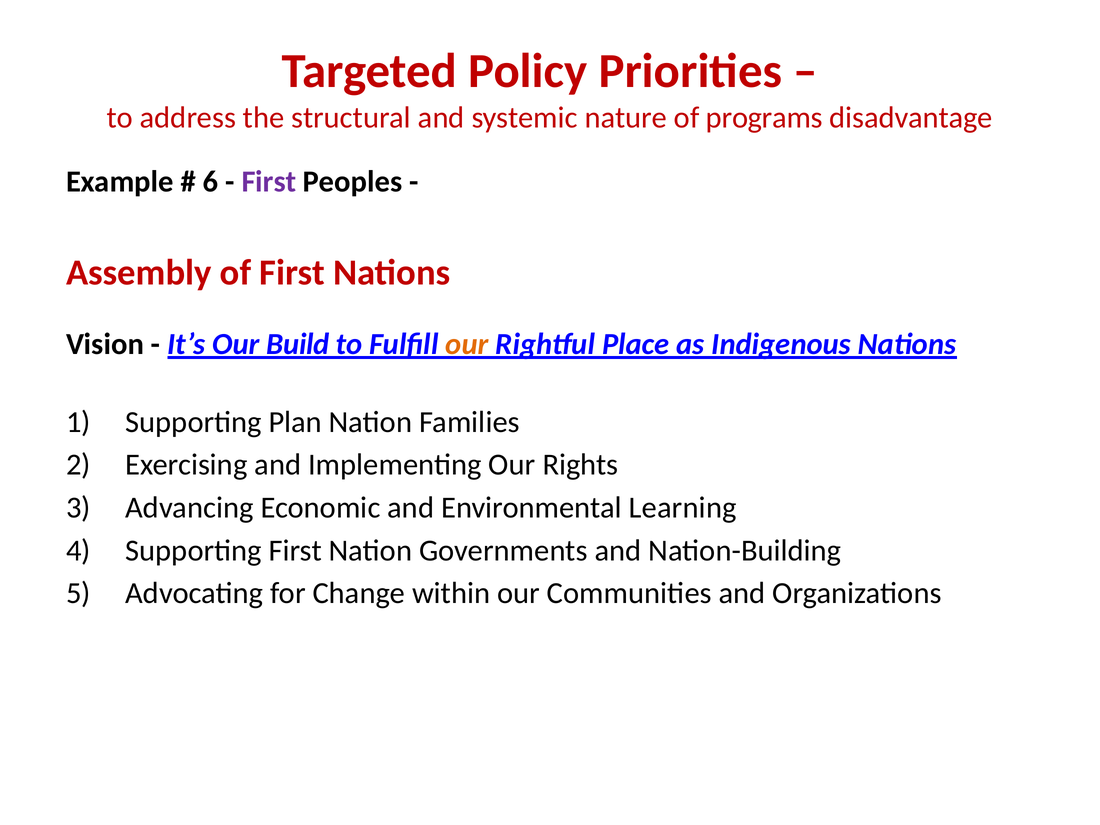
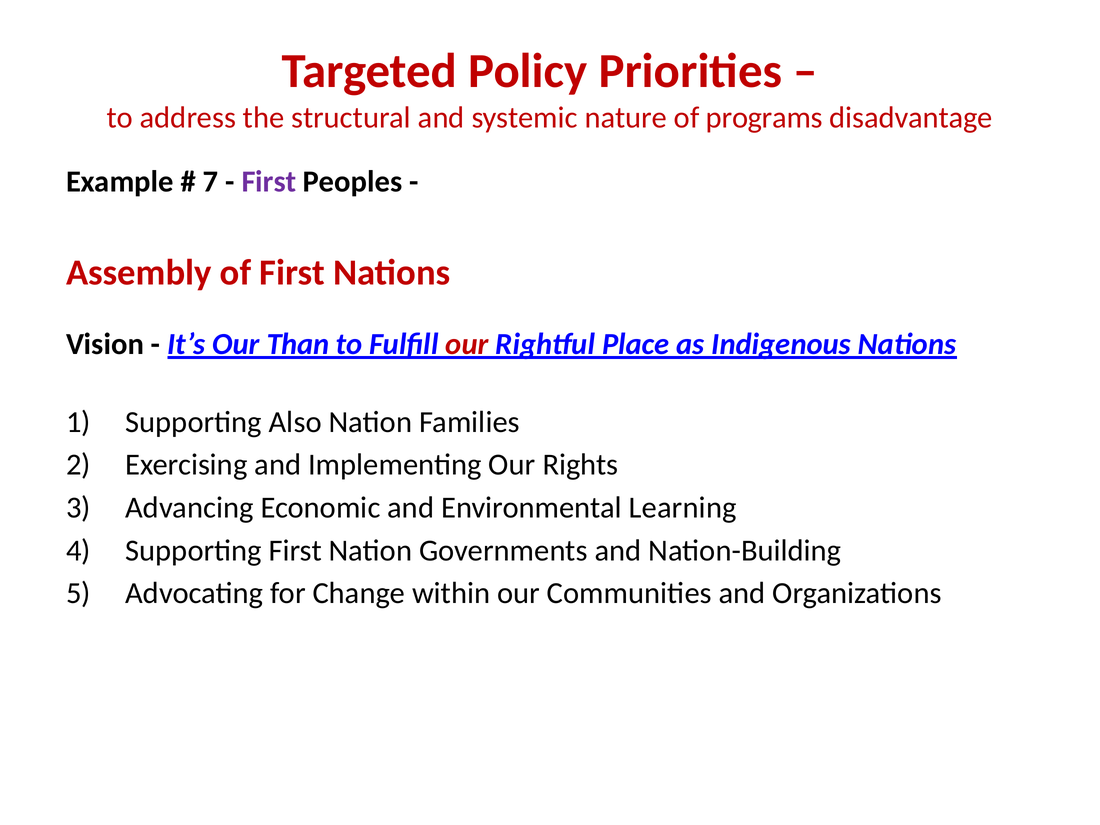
6: 6 -> 7 (211, 182)
Build: Build -> Than (298, 344)
our colour: orange -> red (467, 344)
Plan: Plan -> Also (295, 422)
